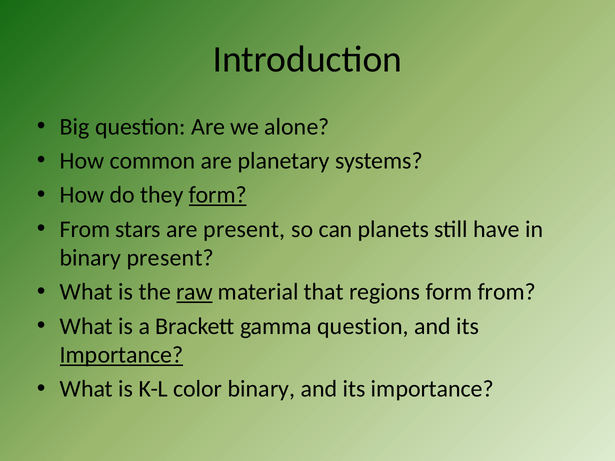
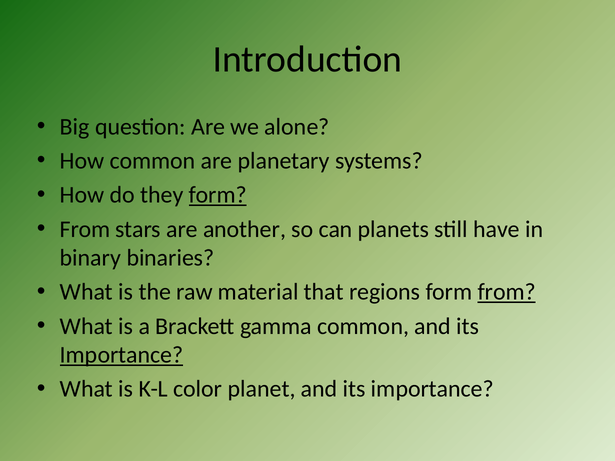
are present: present -> another (244, 229)
binary present: present -> binaries (170, 258)
raw underline: present -> none (195, 292)
from underline: none -> present (507, 292)
gamma question: question -> common (363, 326)
color binary: binary -> planet (262, 389)
